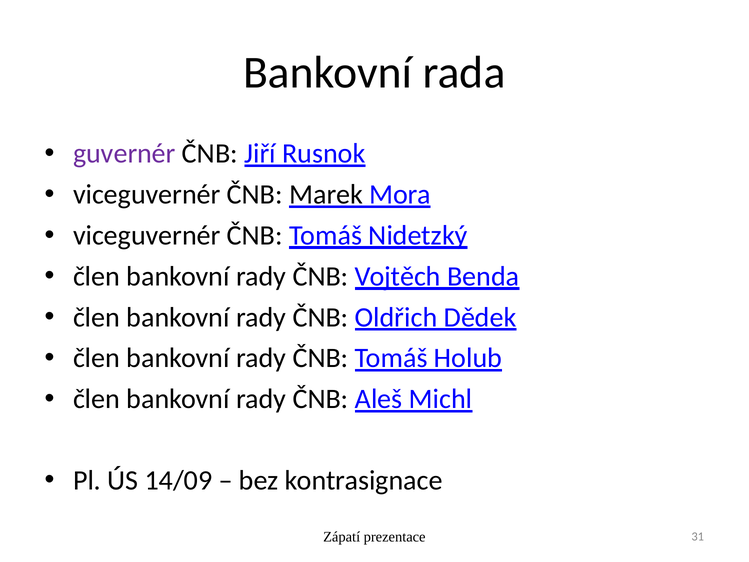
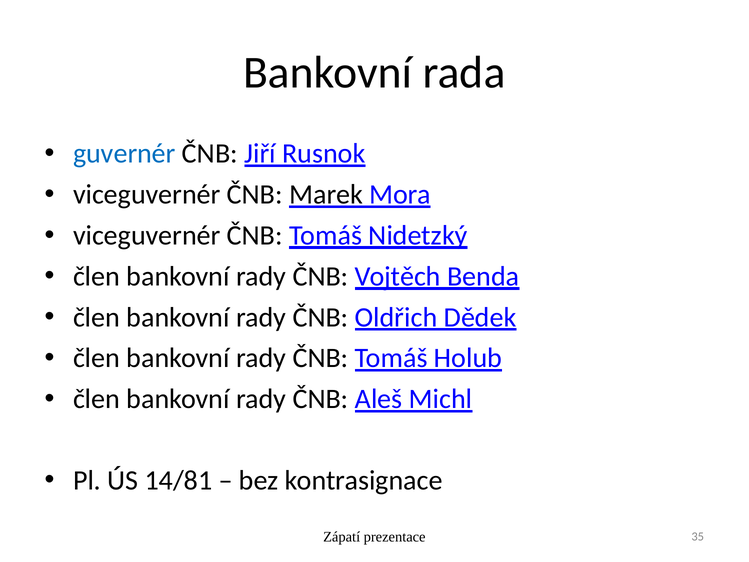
guvernér colour: purple -> blue (124, 154)
14/09: 14/09 -> 14/81 (178, 480)
31: 31 -> 35 (698, 536)
